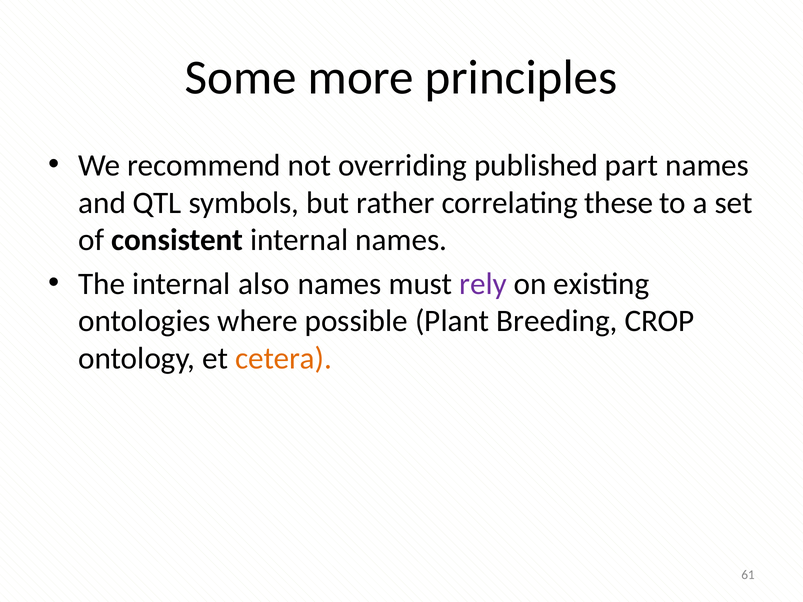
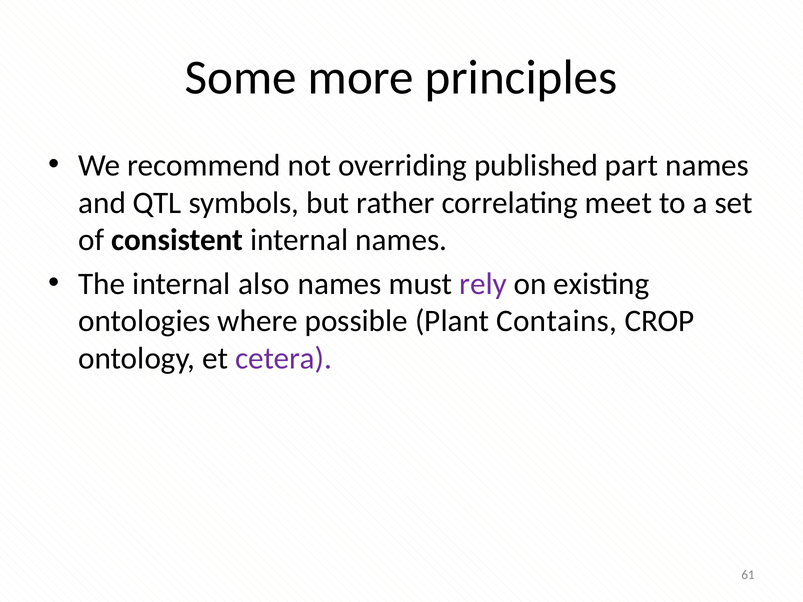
these: these -> meet (619, 203)
Breeding: Breeding -> Contains (557, 321)
cetera colour: orange -> purple (284, 359)
